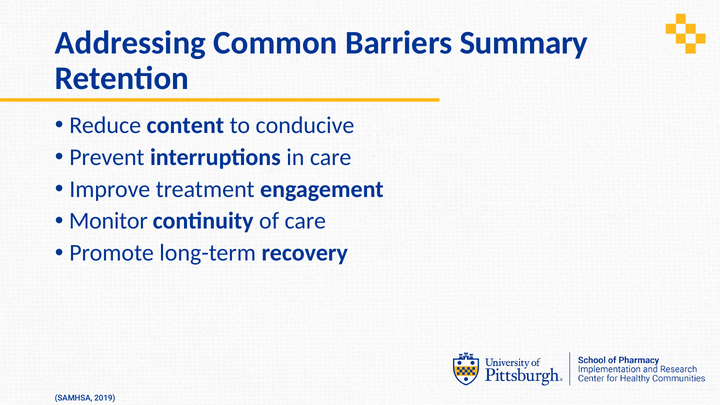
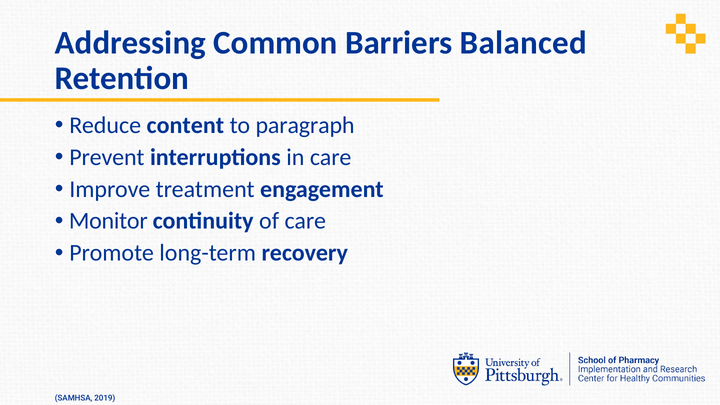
Summary: Summary -> Balanced (523, 43)
conducive: conducive -> paragraph (305, 125)
